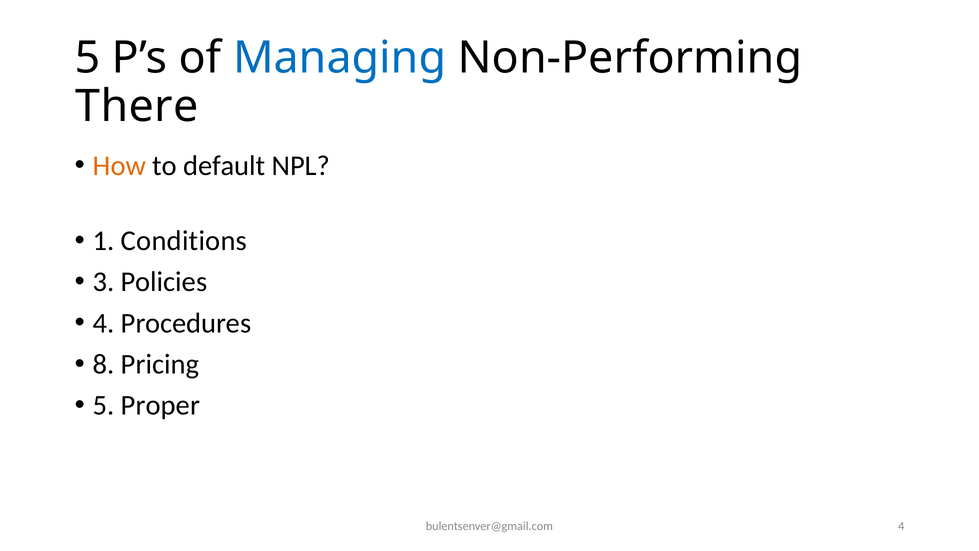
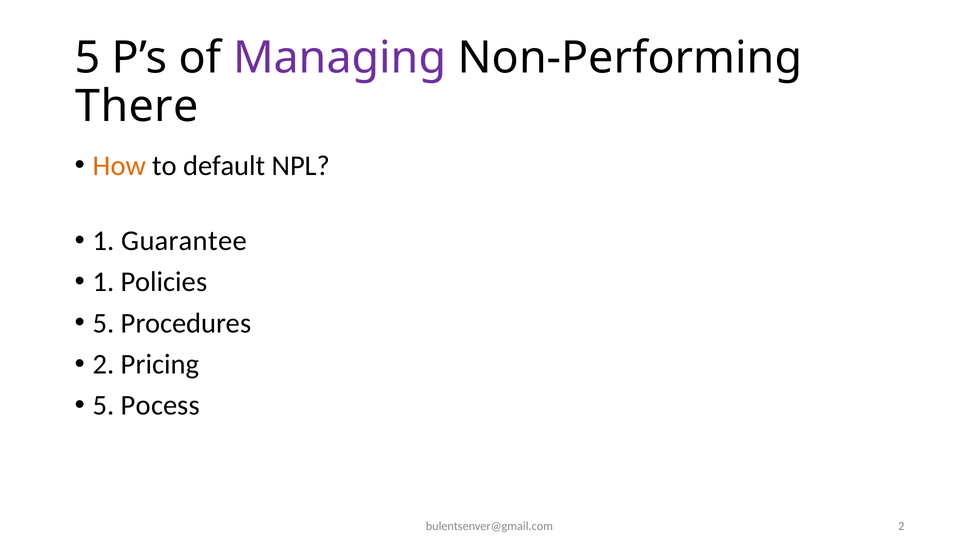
Managing colour: blue -> purple (340, 58)
Conditions: Conditions -> Guarantee (184, 241)
3: 3 -> 1 (104, 282)
4: 4 -> 5 (104, 323)
8: 8 -> 2 (104, 364)
Proper: Proper -> Pocess (160, 405)
bulentsenver@gmail.com 4: 4 -> 2 (901, 526)
